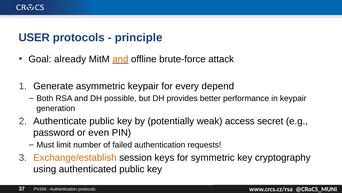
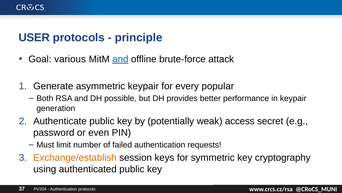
already: already -> various (70, 59)
and colour: orange -> blue (120, 59)
depend: depend -> popular (218, 86)
